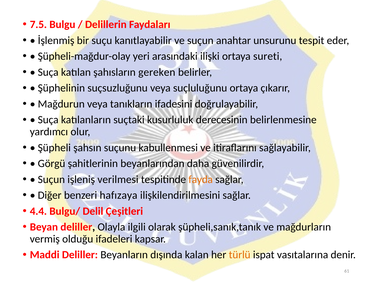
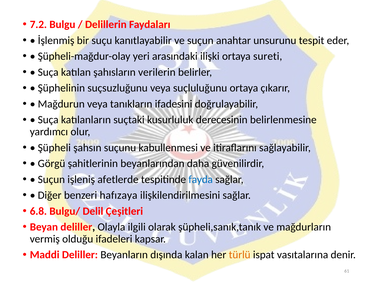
7.5: 7.5 -> 7.2 (38, 25)
gereken: gereken -> verilerin (157, 72)
verilmesi: verilmesi -> afetlerde (118, 180)
fayda colour: orange -> blue (201, 180)
4.4: 4.4 -> 6.8 (38, 211)
